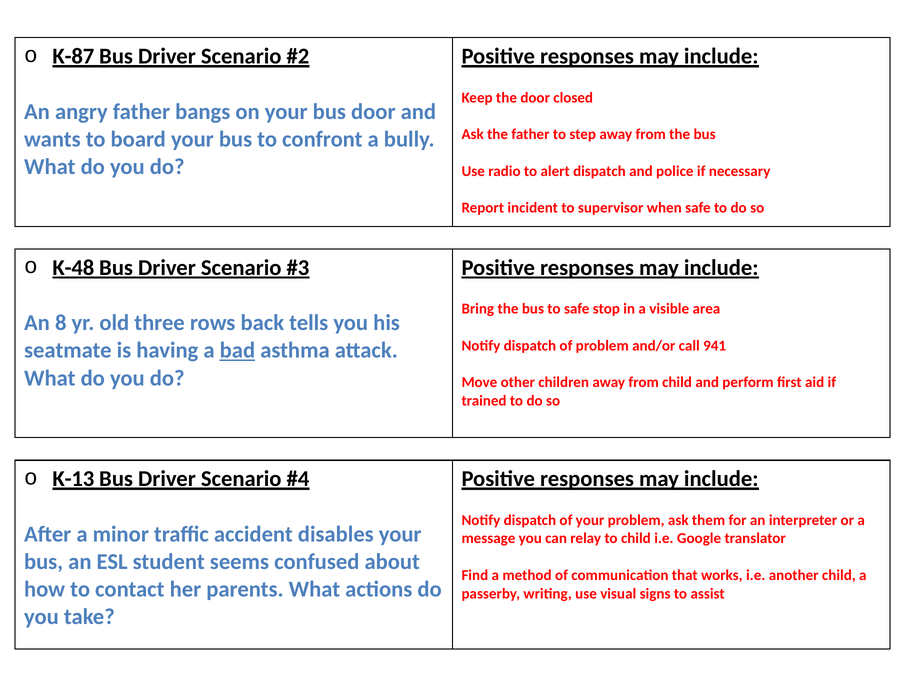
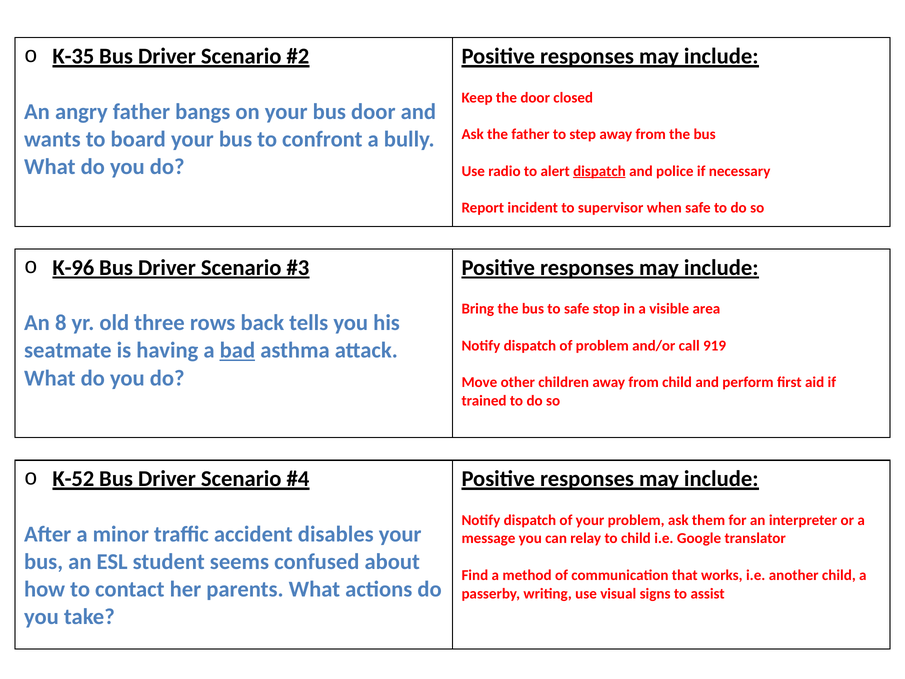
K-87: K-87 -> K-35 (73, 56)
dispatch underline: none -> present (599, 171)
K-48: K-48 -> K-96 (73, 267)
941: 941 -> 919 (715, 346)
K-13: K-13 -> K-52 (73, 479)
